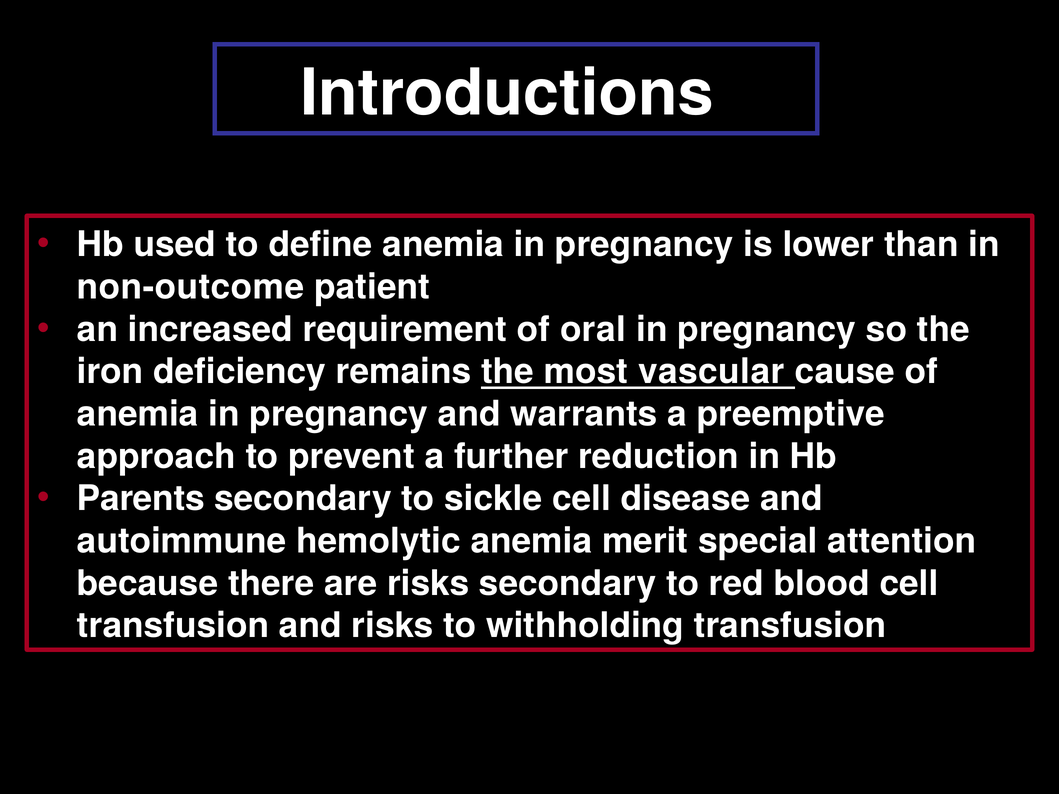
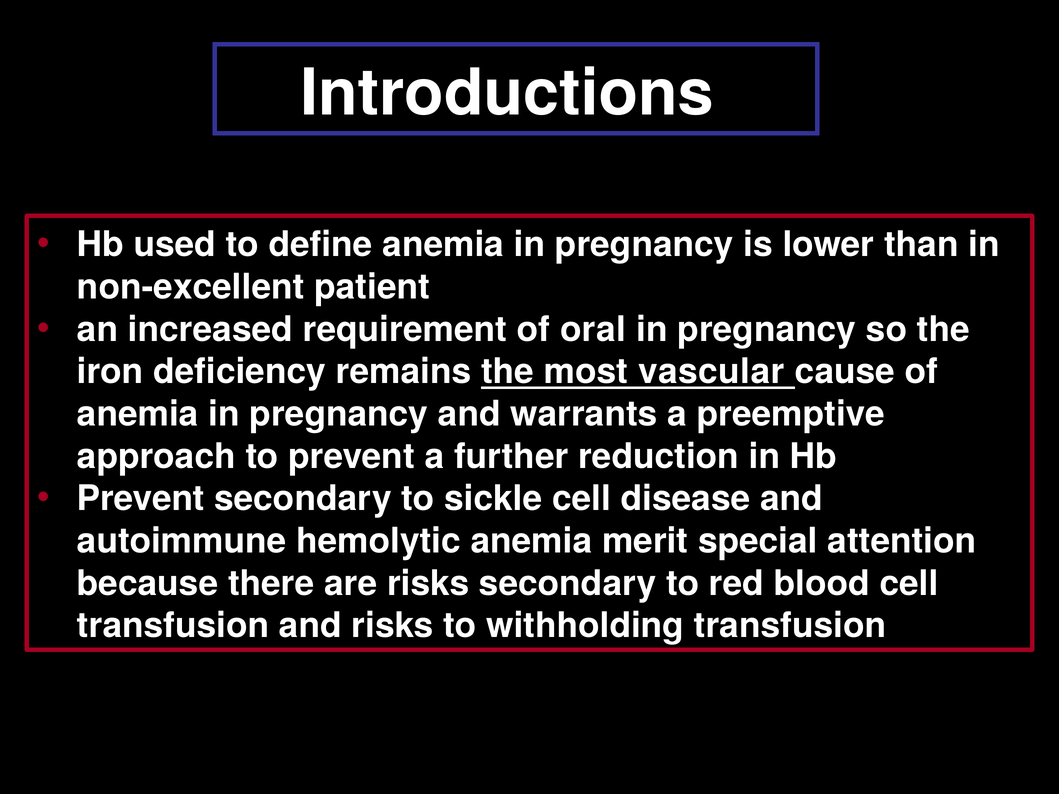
non-outcome: non-outcome -> non-excellent (191, 287)
Parents: Parents -> Prevent (141, 499)
